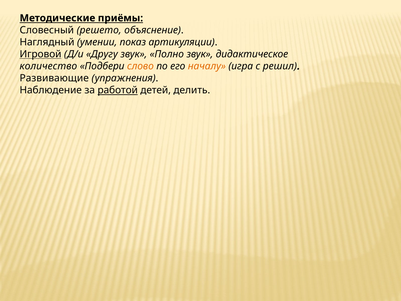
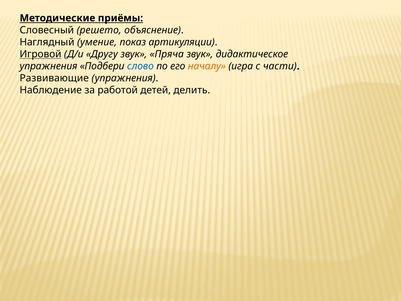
умении: умении -> умение (97, 42)
Полно: Полно -> Пряча (167, 54)
количество: количество -> упражнения (48, 66)
слово colour: orange -> blue (140, 66)
решил: решил -> части (280, 66)
работой underline: present -> none (118, 90)
